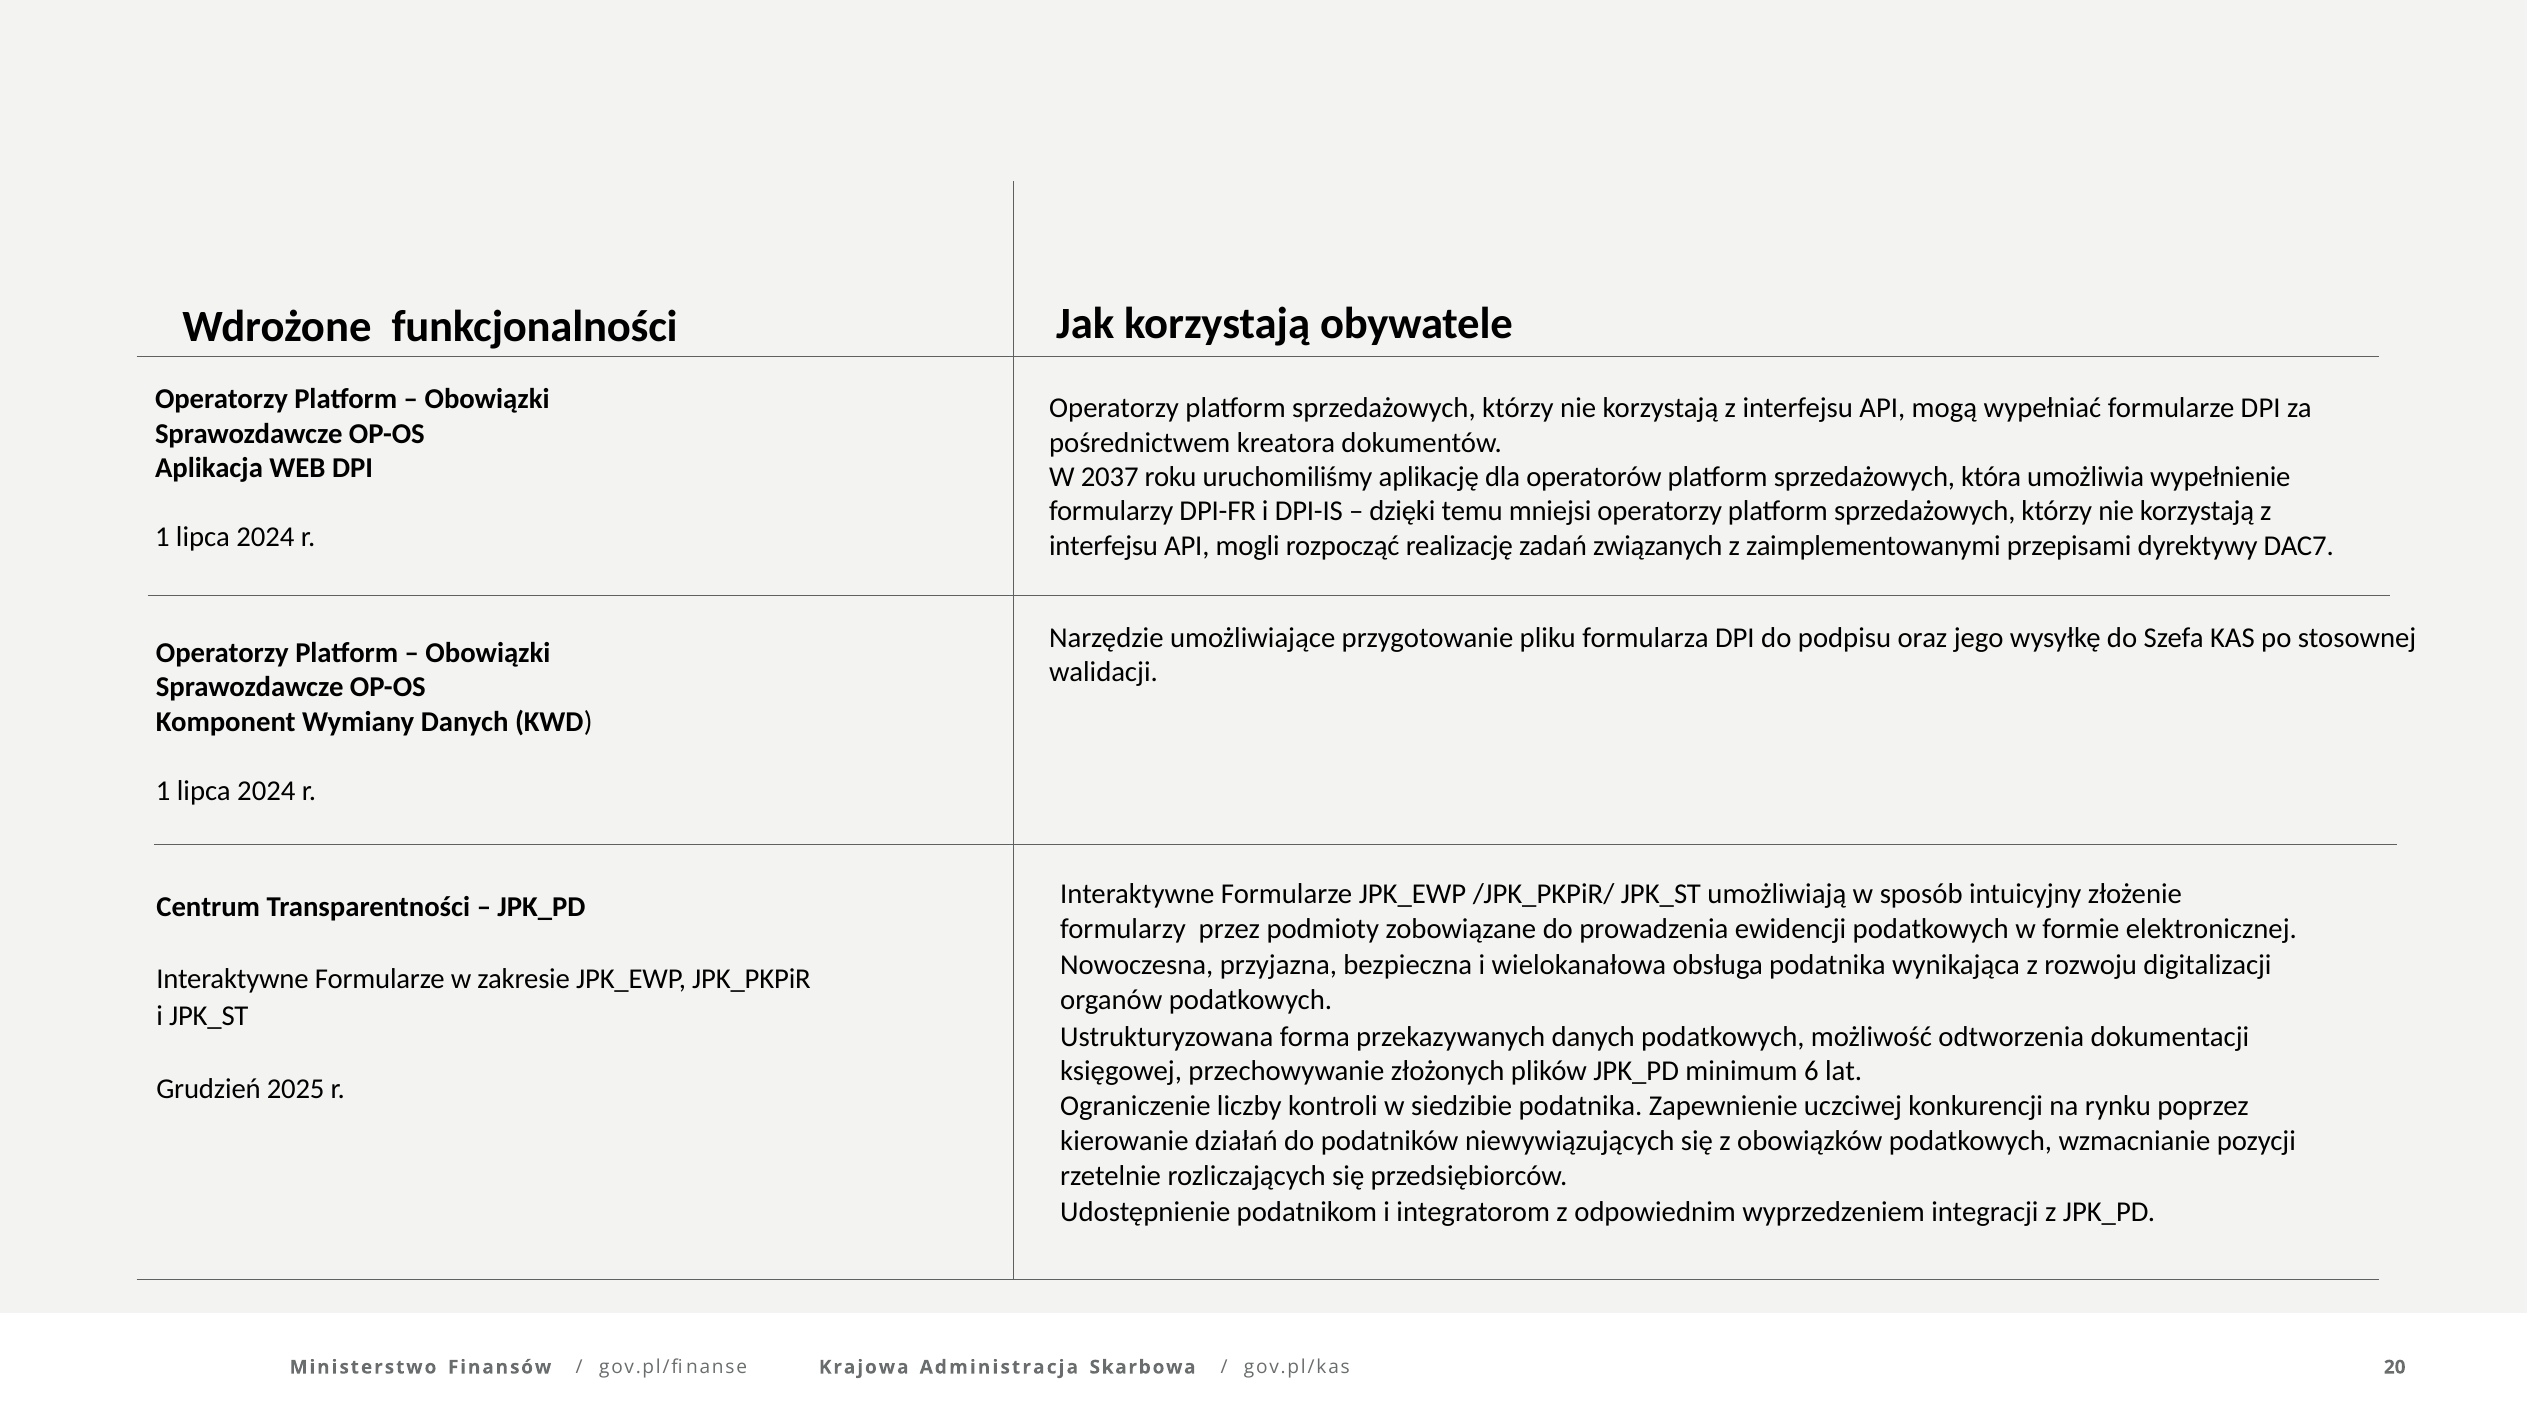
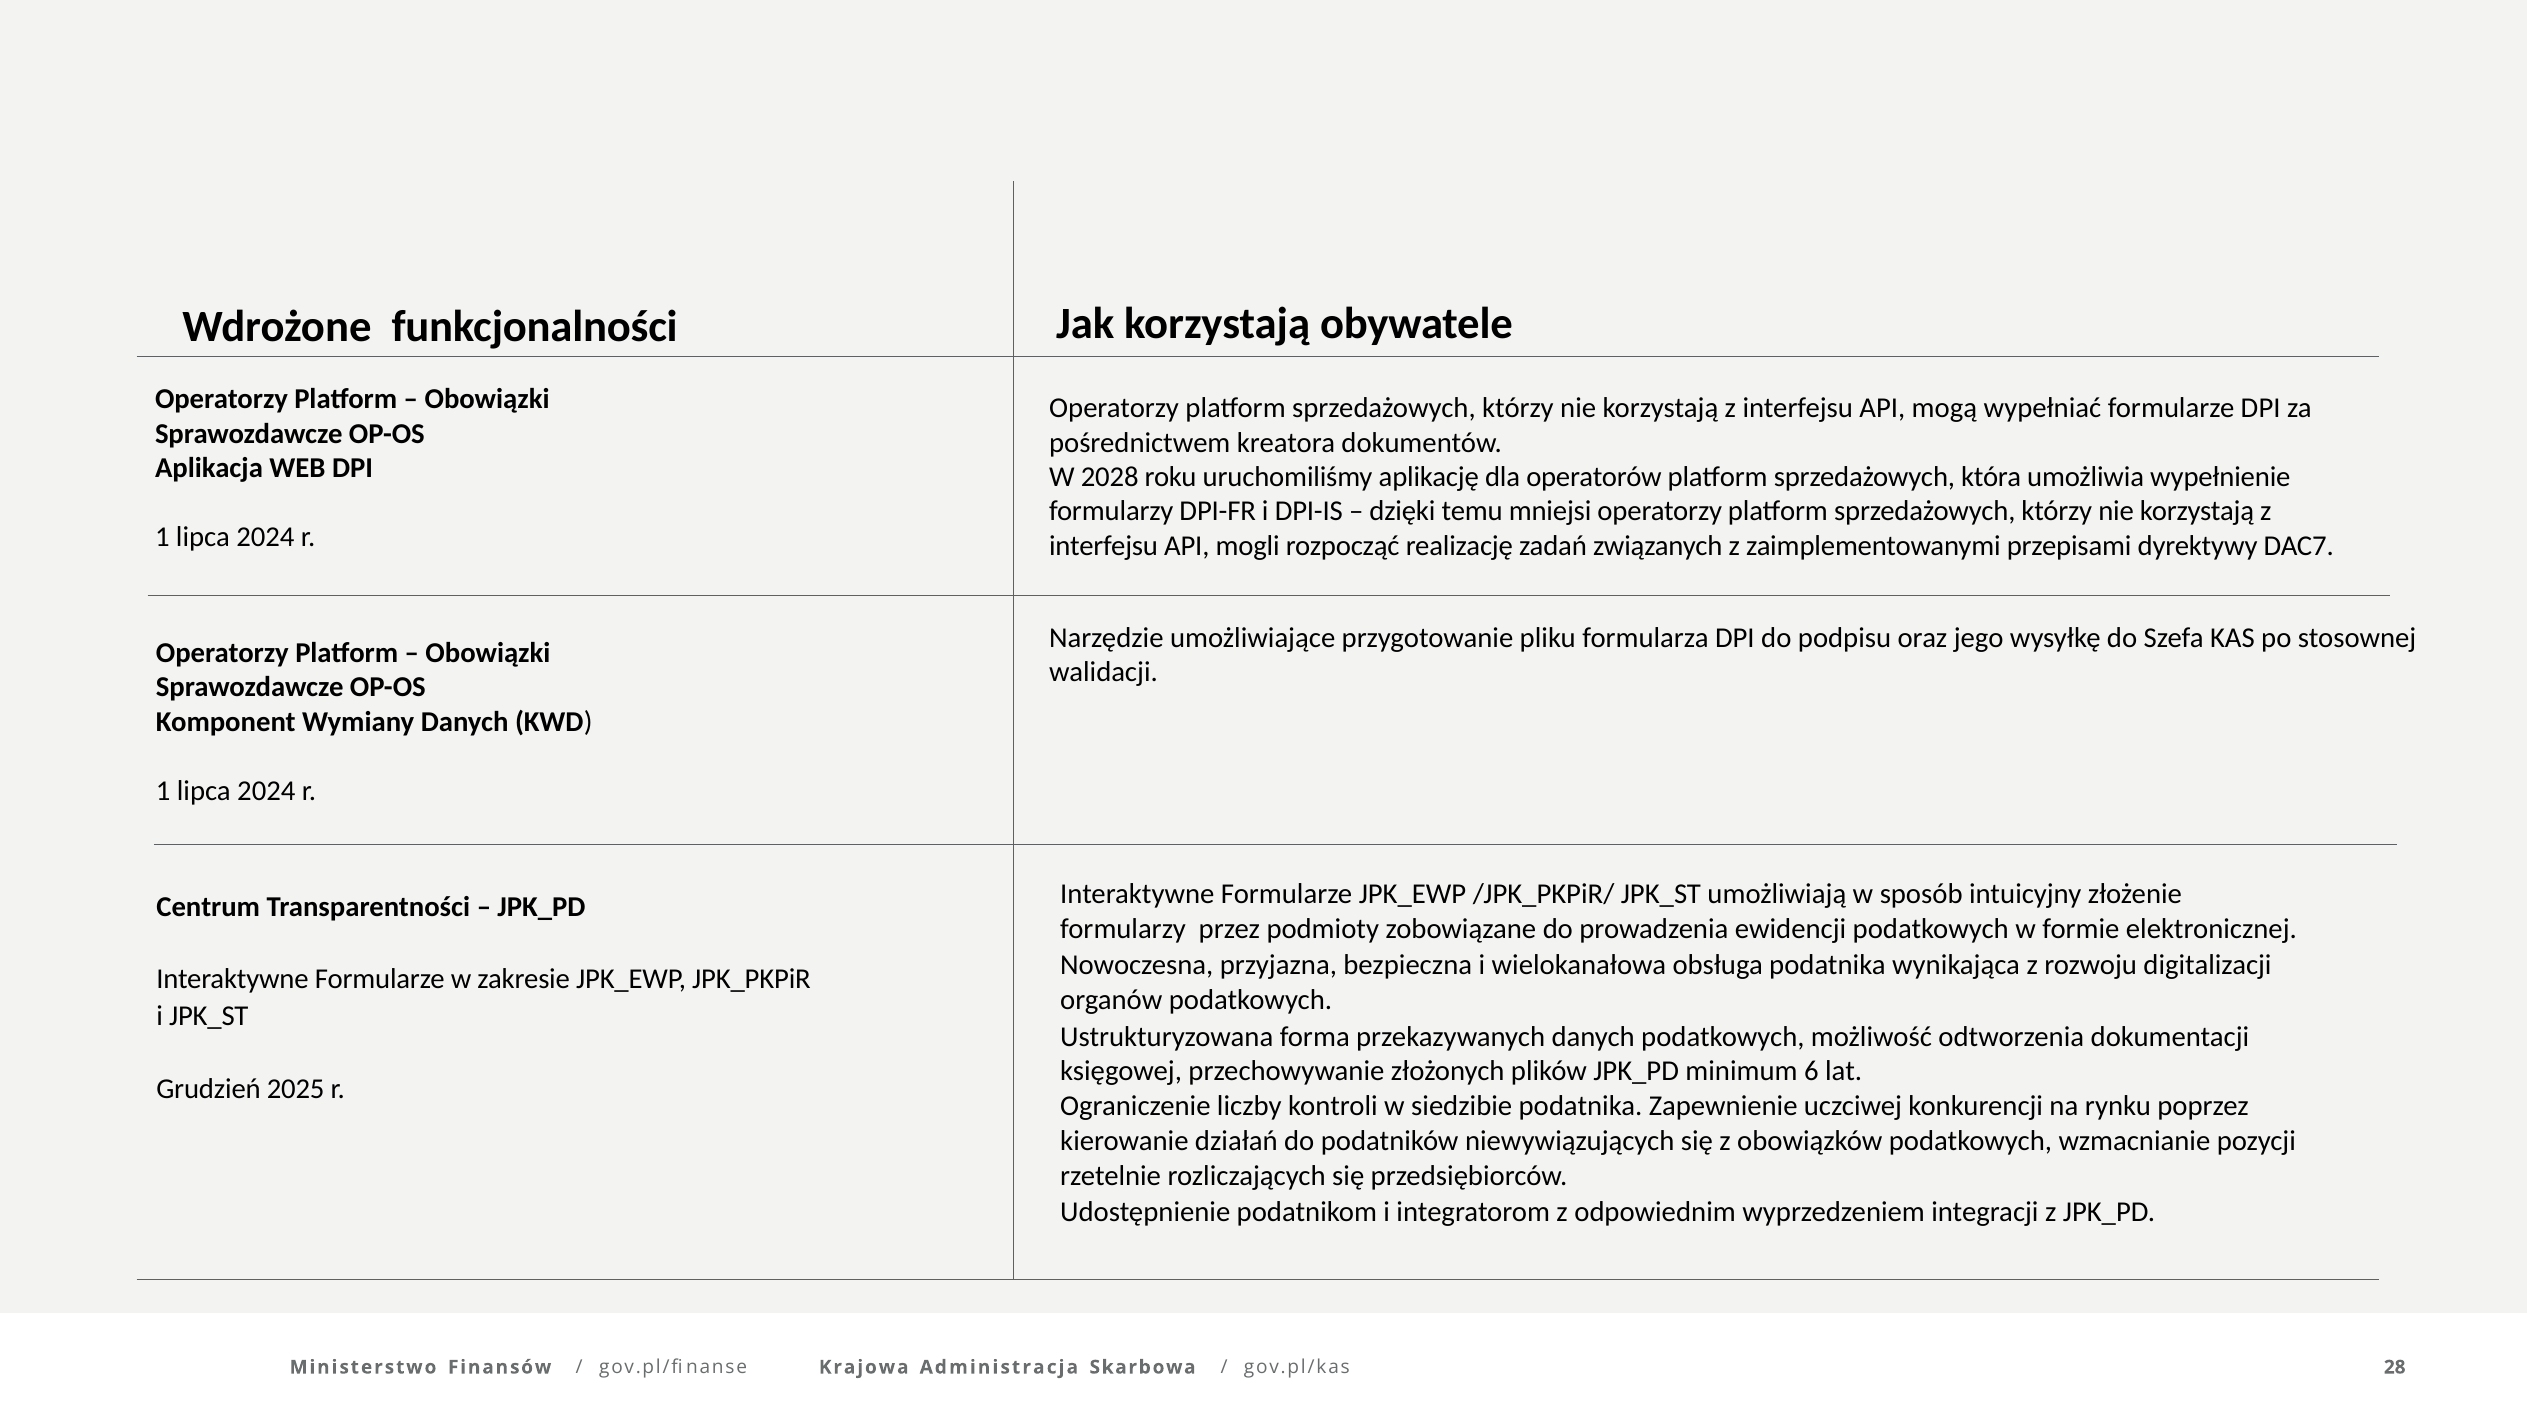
2037: 2037 -> 2028 (1110, 477)
20: 20 -> 28 (2395, 1368)
